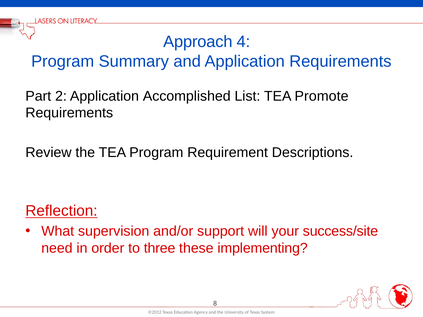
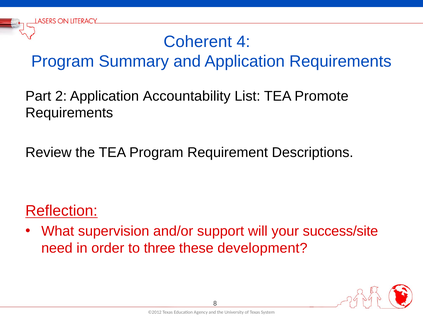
Approach: Approach -> Coherent (198, 42)
Accomplished: Accomplished -> Accountability (187, 96)
implementing: implementing -> development (262, 248)
